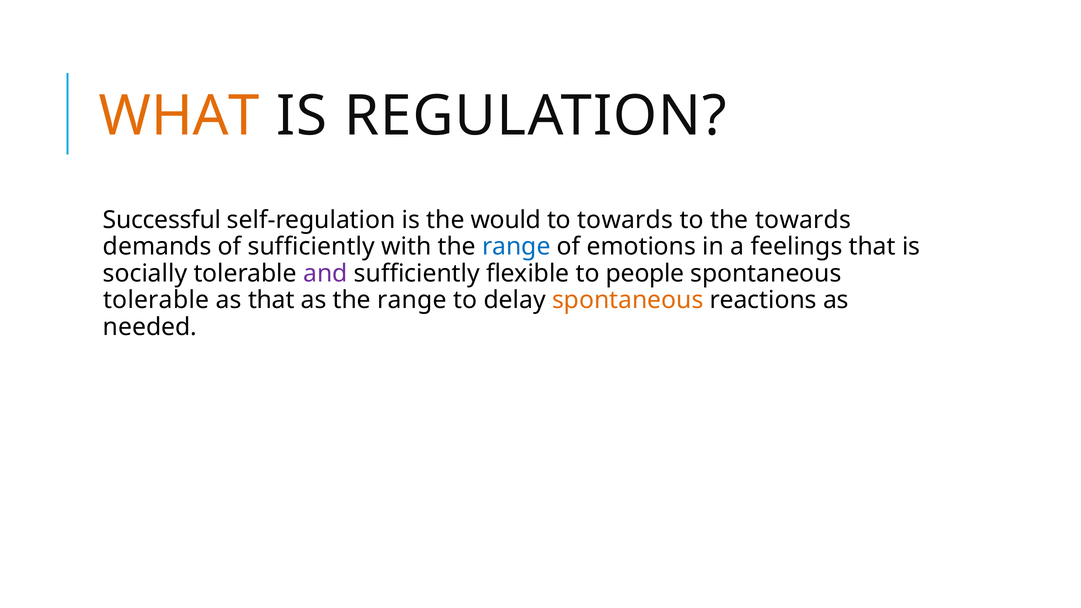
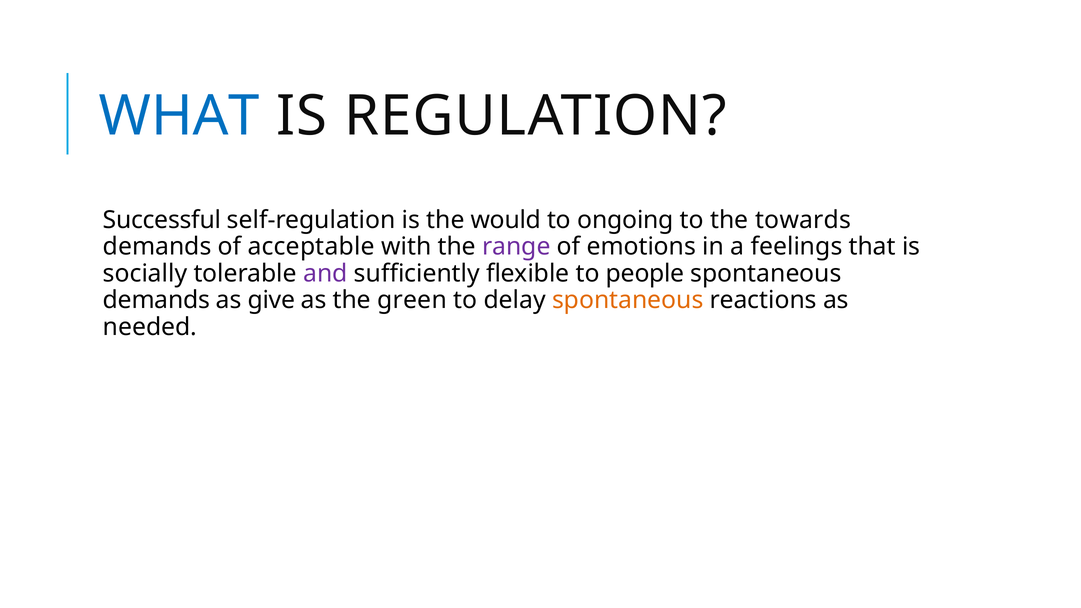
WHAT colour: orange -> blue (179, 116)
to towards: towards -> ongoing (625, 220)
of sufficiently: sufficiently -> acceptable (311, 247)
range colour: blue -> purple (516, 247)
tolerable: tolerable -> demands (156, 300)
as that: that -> give (271, 300)
as the range: range -> green (412, 300)
